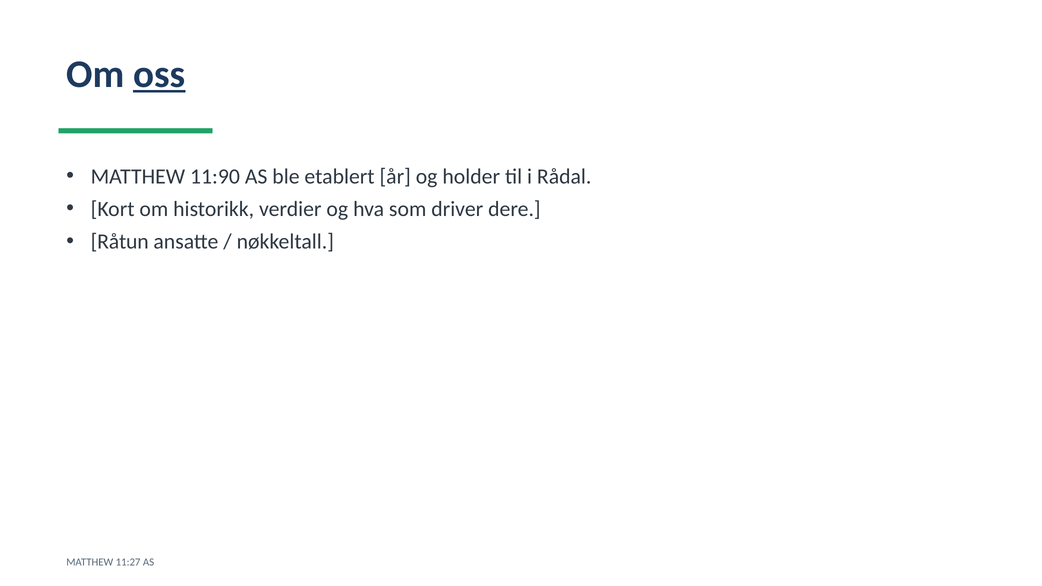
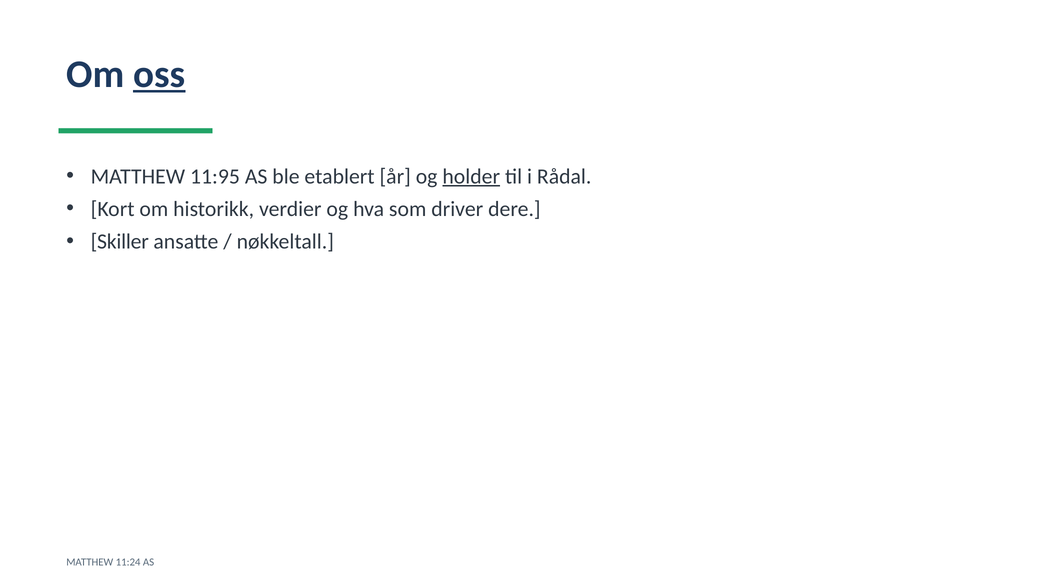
11:90: 11:90 -> 11:95 (215, 176)
holder underline: none -> present (471, 176)
Råtun: Råtun -> Skiller (120, 242)
11:27: 11:27 -> 11:24 (128, 562)
